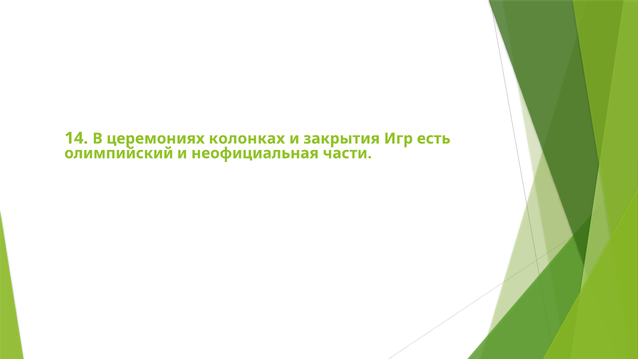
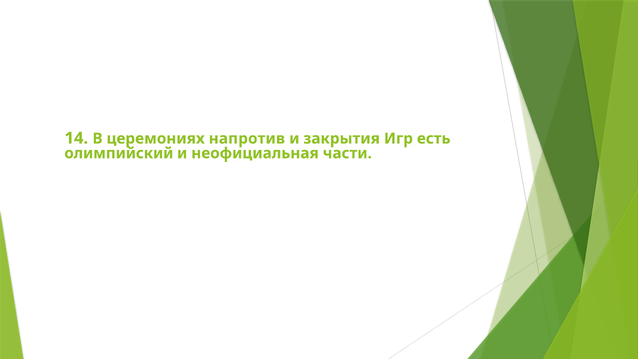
колонках: колонках -> напротив (247, 139)
